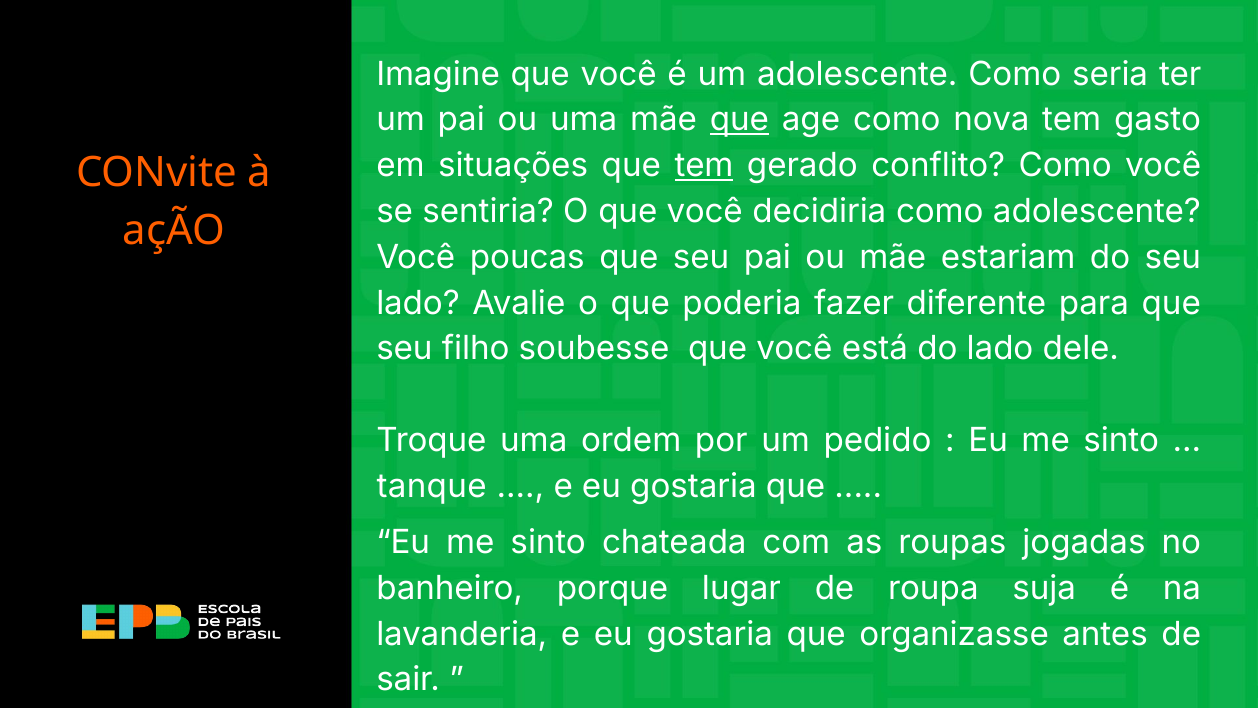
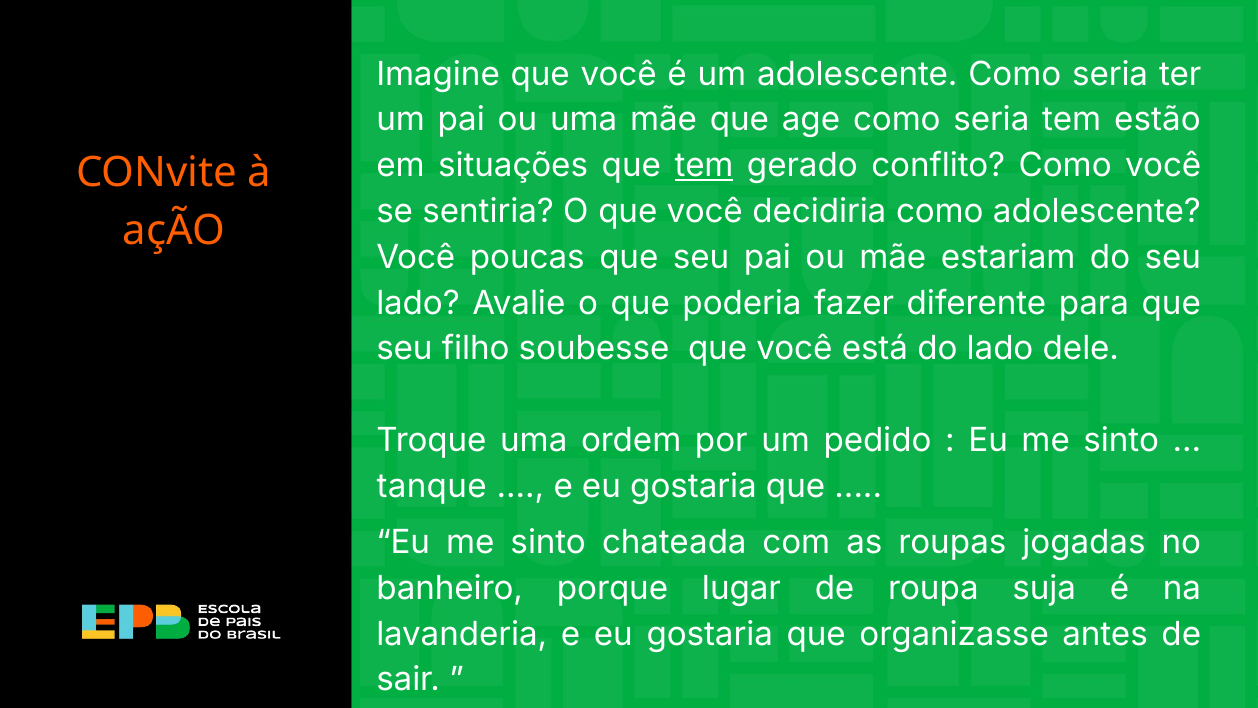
que underline: present -> none (740, 120)
age como nova: nova -> seria (991, 120)
gasto: gasto -> estão (1157, 120)
